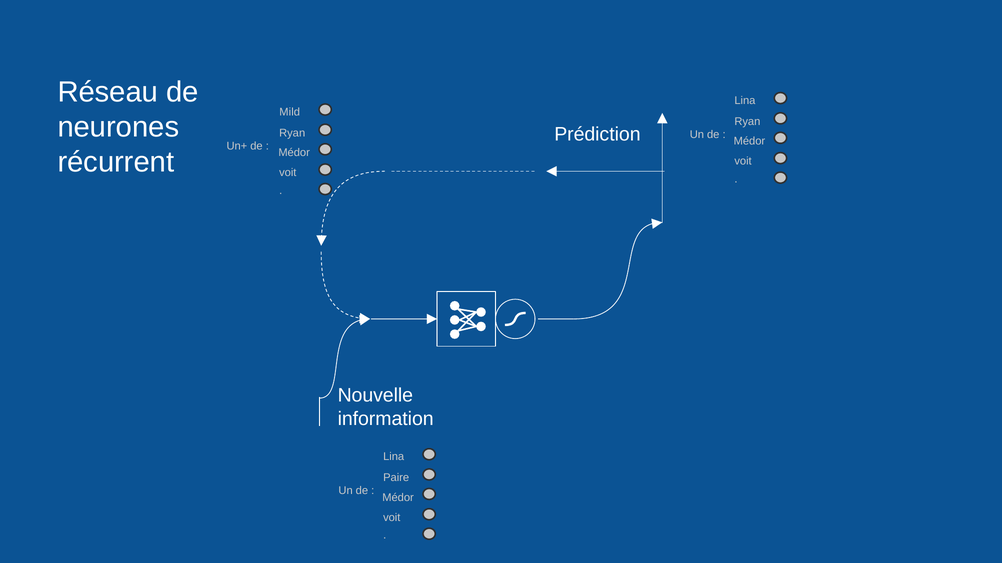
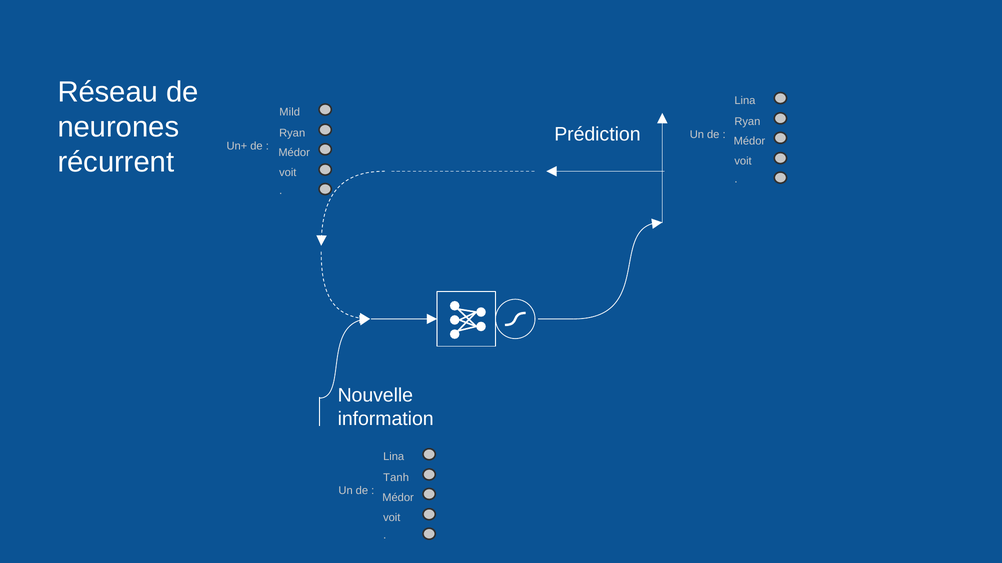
Paire: Paire -> Tanh (396, 478)
